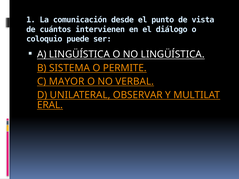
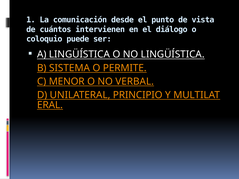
MAYOR: MAYOR -> MENOR (67, 82)
OBSERVAR: OBSERVAR -> PRINCIPIO (138, 95)
